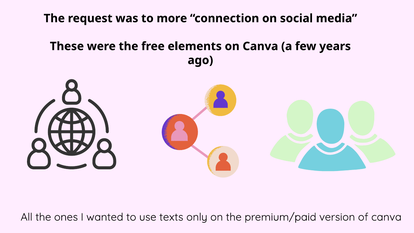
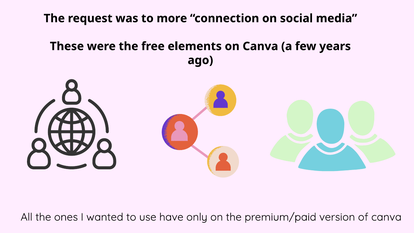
texts: texts -> have (171, 217)
